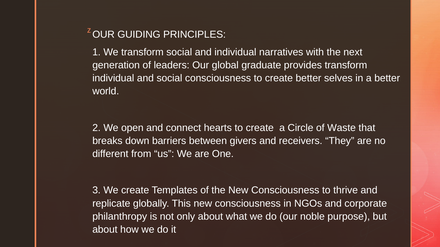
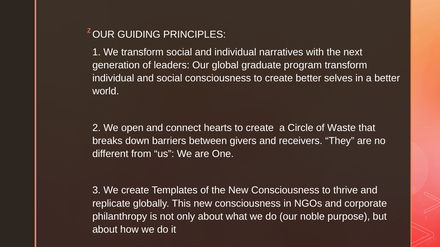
provides: provides -> program (303, 65)
